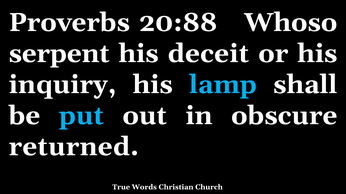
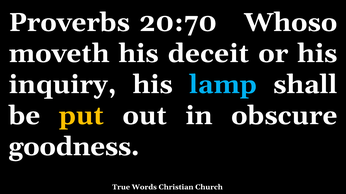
20:88: 20:88 -> 20:70 (178, 23)
serpent: serpent -> moveth (59, 54)
put colour: light blue -> yellow (81, 116)
returned: returned -> goodness (74, 147)
